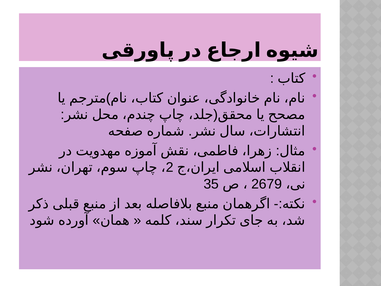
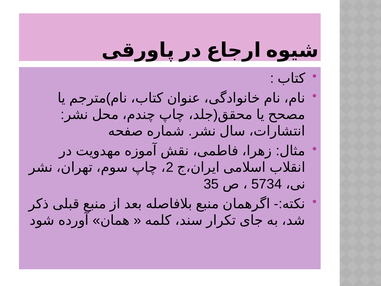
2679: 2679 -> 5734 (267, 184)
